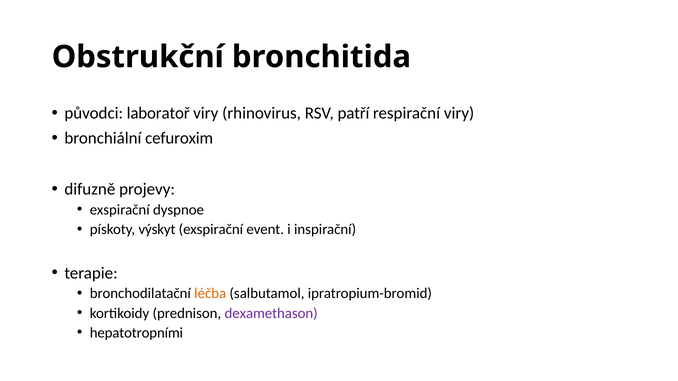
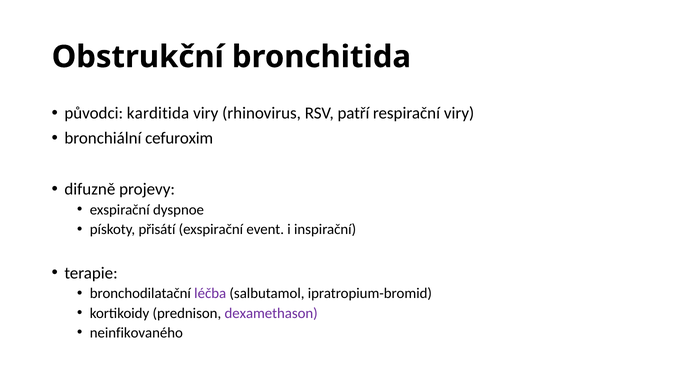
laboratoř: laboratoř -> karditida (158, 113)
výskyt: výskyt -> přisátí (157, 229)
léčba colour: orange -> purple (210, 294)
hepatotropními: hepatotropními -> neinfikovaného (136, 333)
